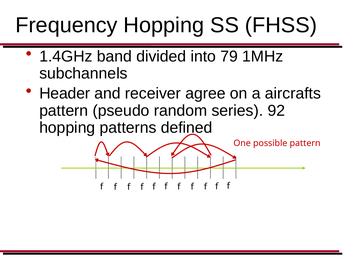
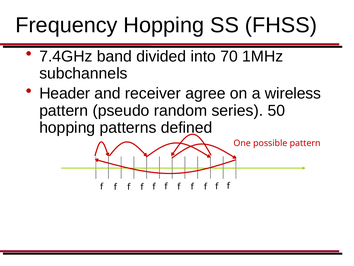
1.4GHz: 1.4GHz -> 7.4GHz (66, 56)
79: 79 -> 70 (229, 56)
aircrafts: aircrafts -> wireless (293, 93)
92: 92 -> 50 (276, 110)
